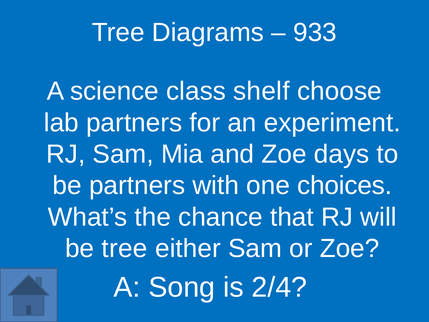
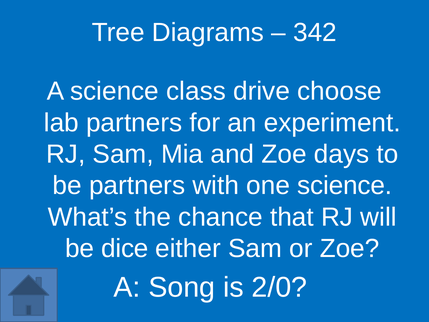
933: 933 -> 342 (315, 33)
shelf: shelf -> drive (262, 91)
one choices: choices -> science (345, 185)
be tree: tree -> dice (125, 248)
2/4: 2/4 -> 2/0 (279, 287)
